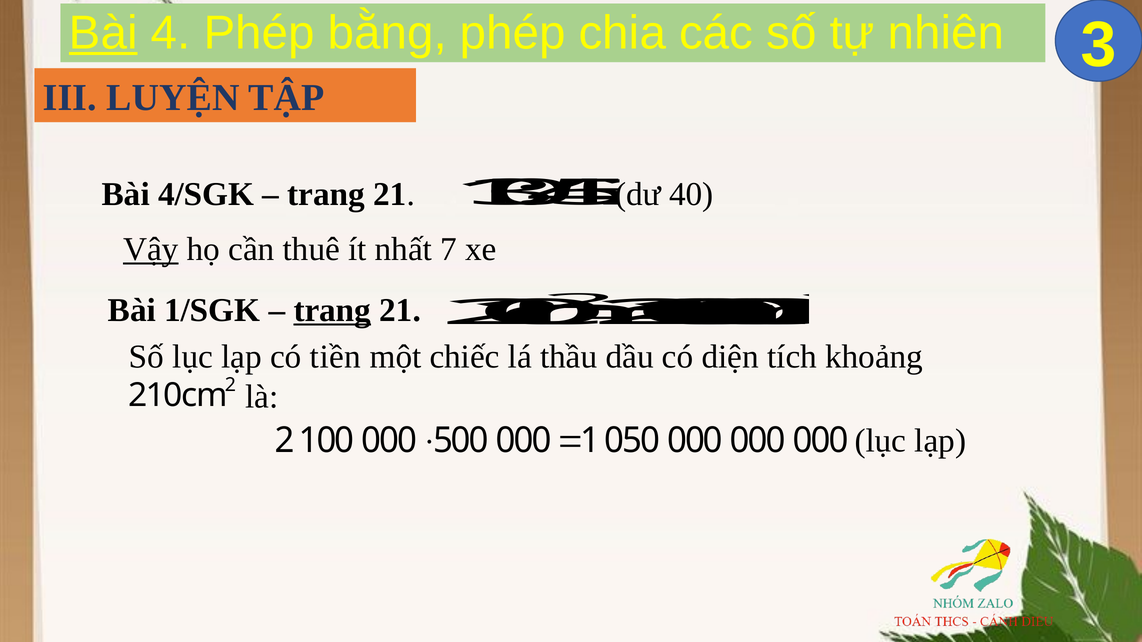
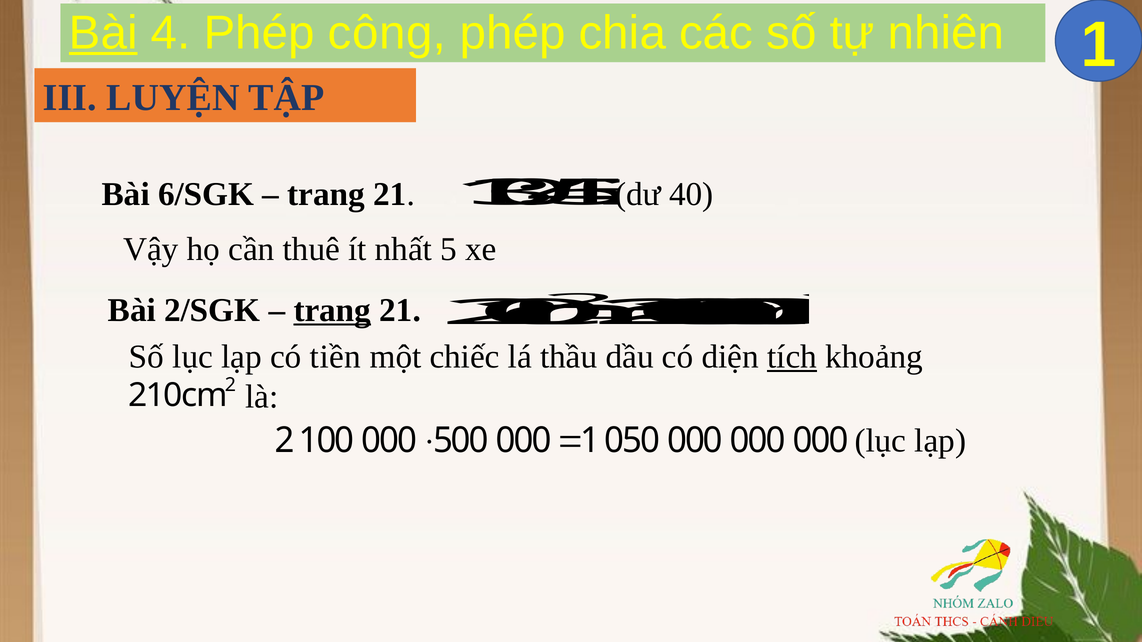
bằng: bằng -> công (387, 33)
3: 3 -> 1 (1099, 45)
4/SGK: 4/SGK -> 6/SGK (206, 194)
Vậy underline: present -> none (151, 249)
7: 7 -> 5 (449, 249)
1/SGK: 1/SGK -> 2/SGK (212, 310)
tích underline: none -> present (792, 357)
